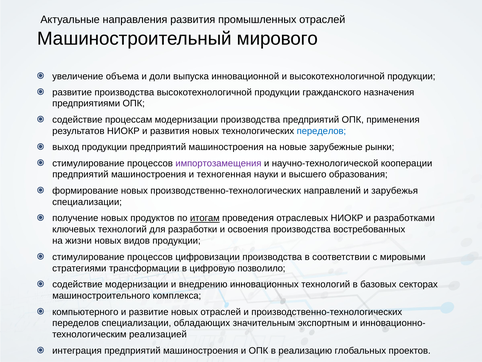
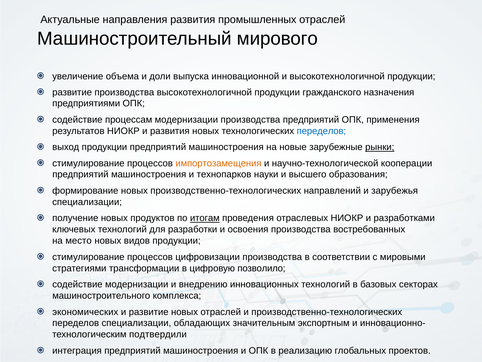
рынки underline: none -> present (380, 147)
импортозамещения colour: purple -> orange (218, 163)
техногенная: техногенная -> технопарков (224, 174)
жизни: жизни -> место (79, 240)
компьютерного: компьютерного -> экономических (85, 311)
реализацией: реализацией -> подтвердили (158, 334)
